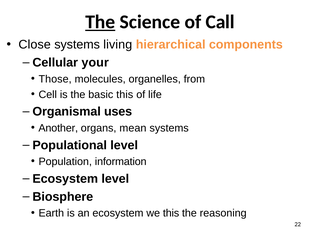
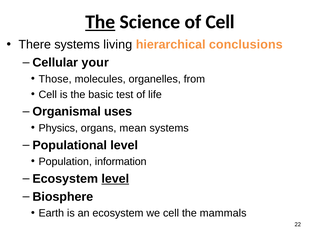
of Call: Call -> Cell (220, 22)
Close: Close -> There (35, 45)
components: components -> conclusions (246, 45)
basic this: this -> test (125, 95)
Another: Another -> Physics (58, 128)
level underline: none -> present (115, 179)
we this: this -> cell (171, 213)
reasoning: reasoning -> mammals (223, 213)
